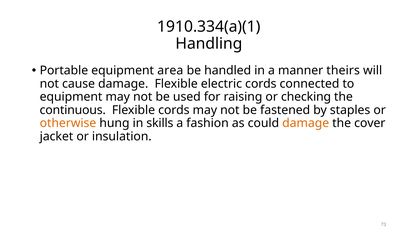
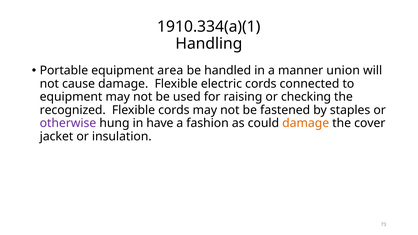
theirs: theirs -> union (343, 71)
continuous: continuous -> recognized (73, 110)
otherwise colour: orange -> purple (68, 123)
skills: skills -> have (160, 123)
